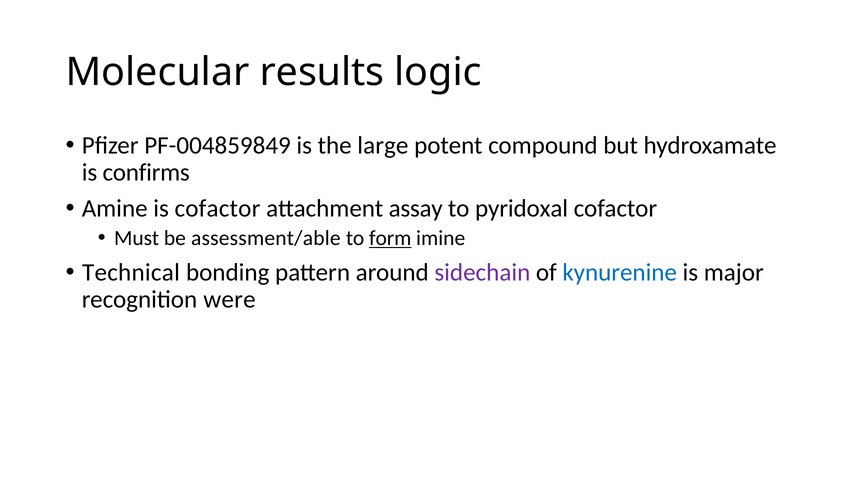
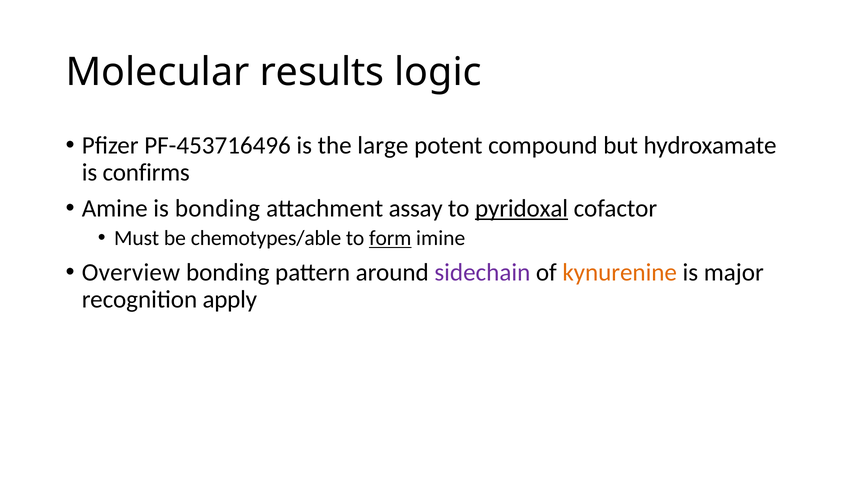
PF-004859849: PF-004859849 -> PF-453716496 (218, 146)
is cofactor: cofactor -> bonding (217, 209)
pyridoxal underline: none -> present (522, 209)
assessment/able: assessment/able -> chemotypes/able (266, 238)
Technical: Technical -> Overview (131, 272)
kynurenine colour: blue -> orange (620, 272)
were: were -> apply (230, 299)
